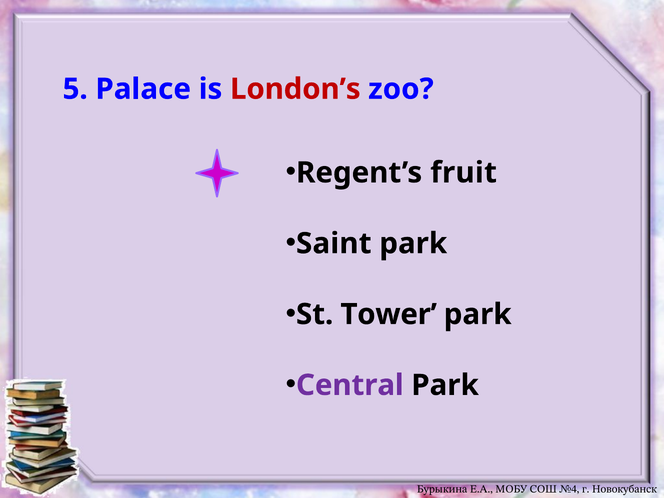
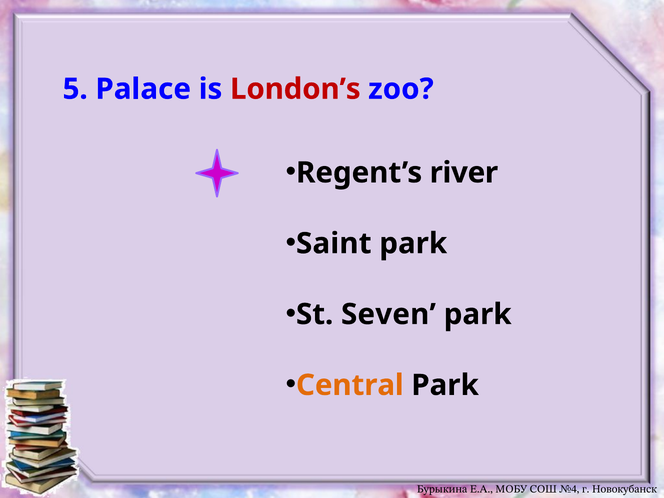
fruit: fruit -> river (464, 173)
Tower: Tower -> Seven (388, 314)
Central colour: purple -> orange (350, 385)
